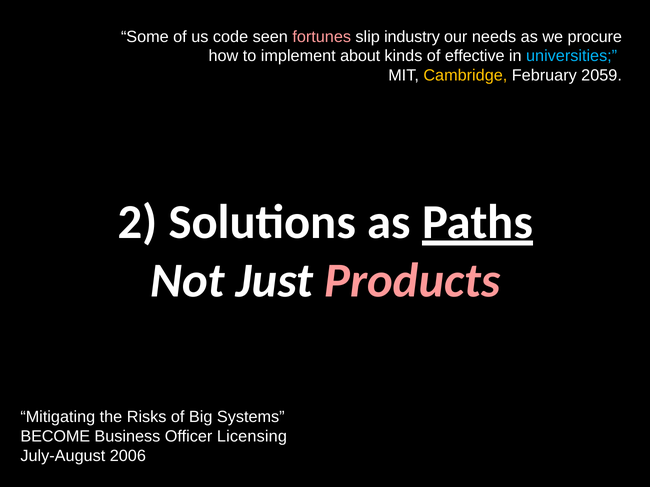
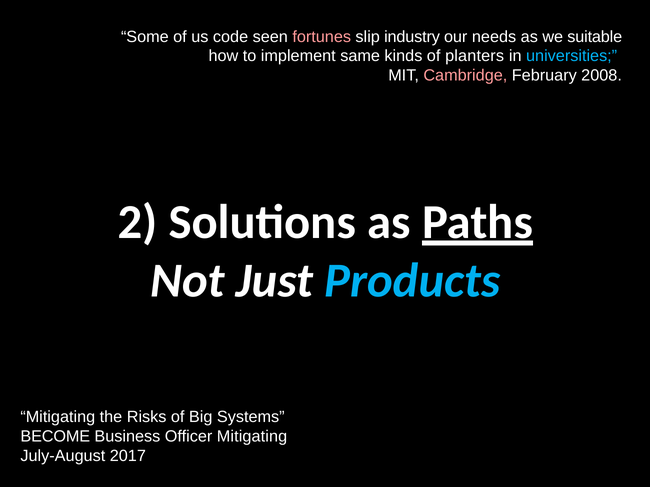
procure: procure -> suitable (595, 37)
about: about -> same (360, 56)
effective: effective -> planters (475, 56)
Cambridge colour: yellow -> pink (465, 76)
2059: 2059 -> 2008 (602, 76)
Products colour: pink -> light blue (412, 281)
Officer Licensing: Licensing -> Mitigating (252, 437)
2006: 2006 -> 2017 (128, 457)
